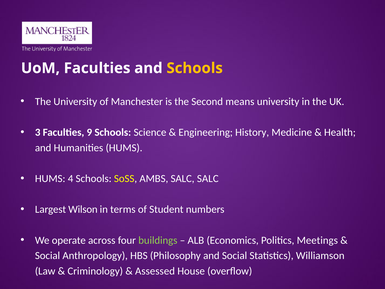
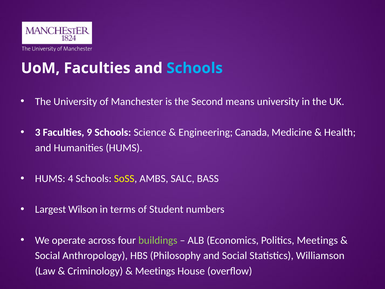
Schools colour: yellow -> light blue (195, 68)
History: History -> Canada (252, 132)
SALC SALC: SALC -> BASS (208, 178)
Assessed: Assessed -> Meetings (155, 271)
